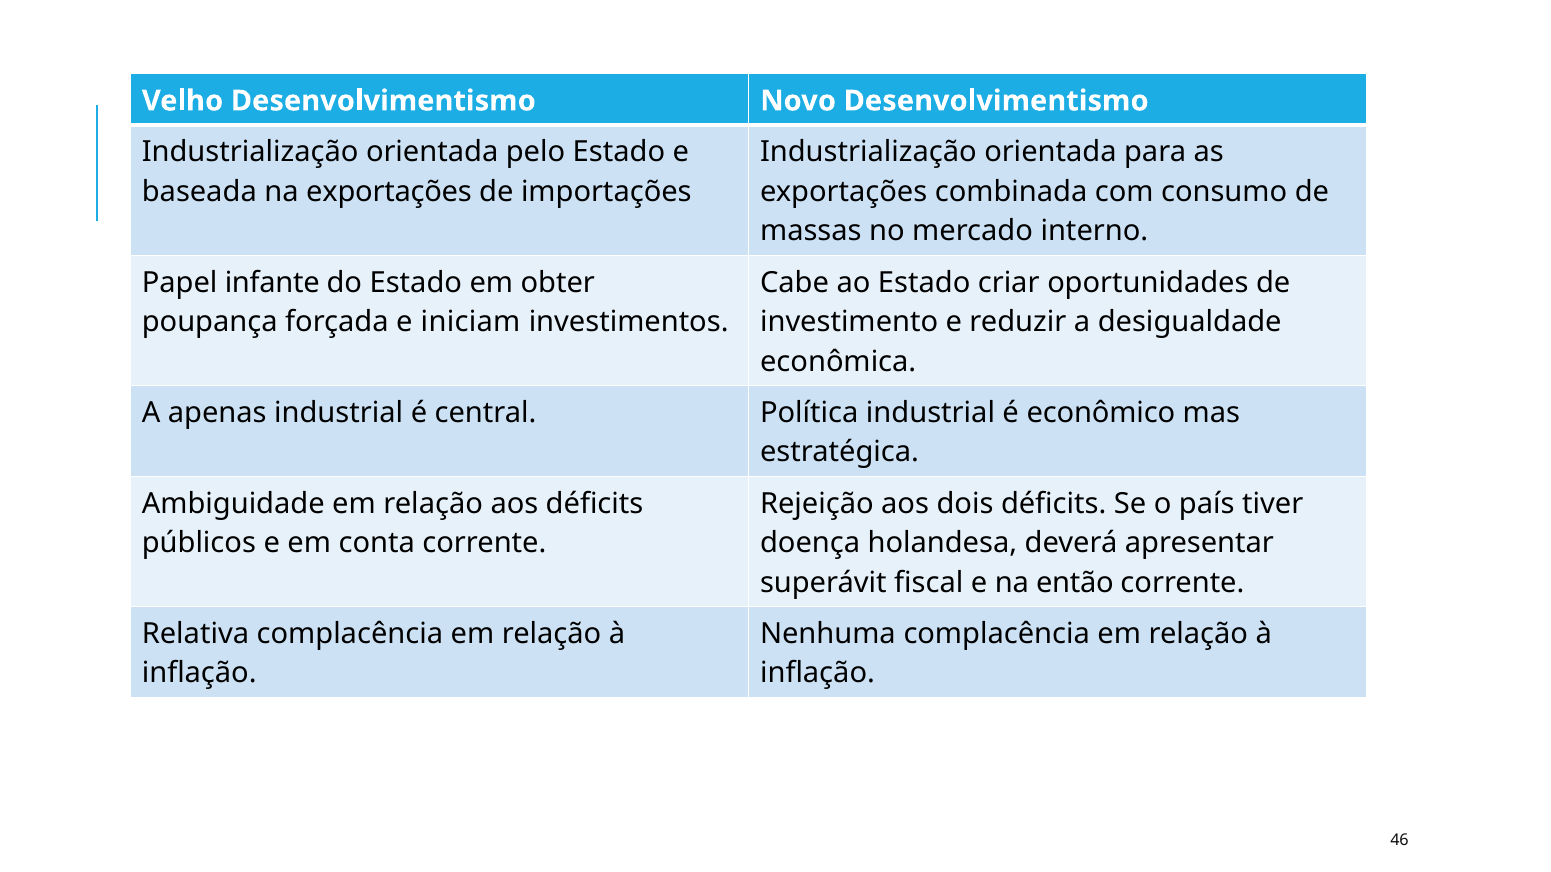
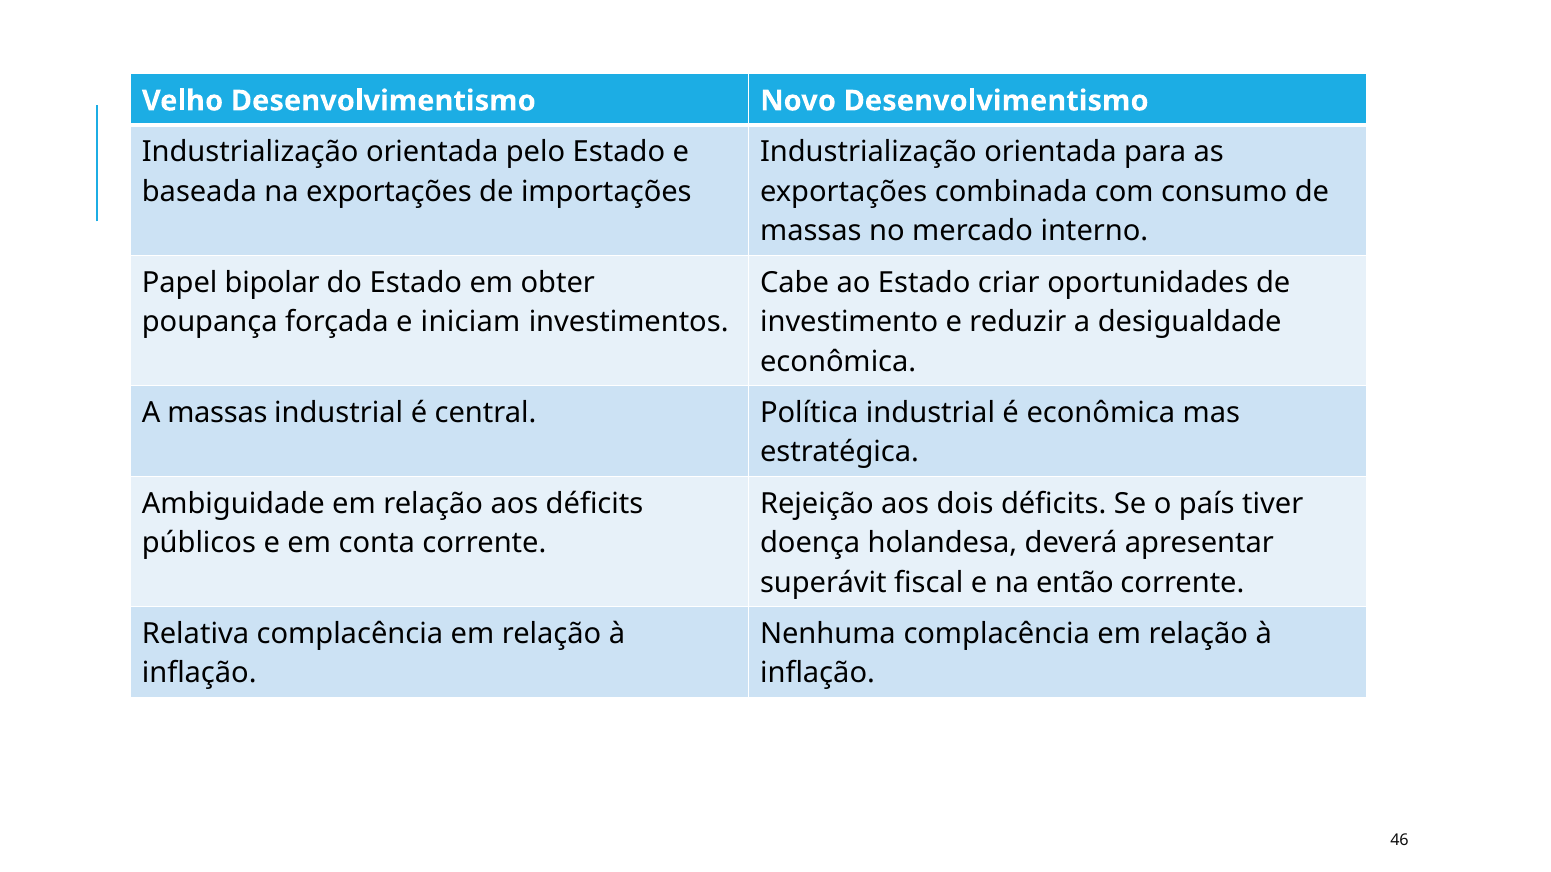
infante: infante -> bipolar (272, 283)
A apenas: apenas -> massas (217, 413)
é econômico: econômico -> econômica (1101, 413)
